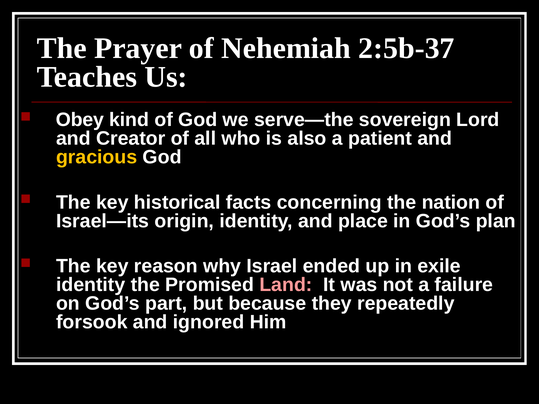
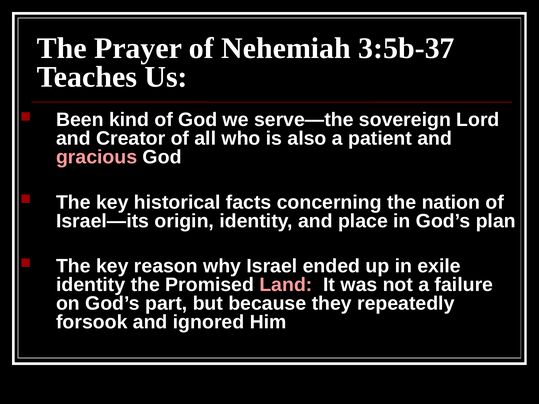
2:5b-37: 2:5b-37 -> 3:5b-37 (406, 48)
Obey: Obey -> Been (80, 120)
gracious colour: yellow -> pink (97, 157)
